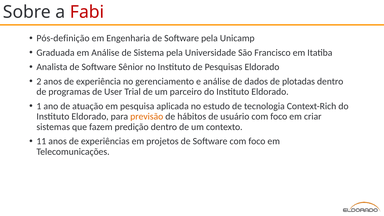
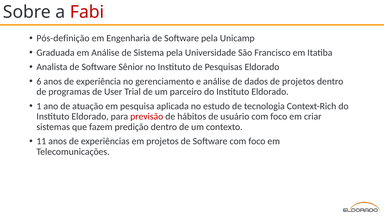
2: 2 -> 6 (39, 81)
de plotadas: plotadas -> projetos (298, 81)
previsão colour: orange -> red (147, 116)
